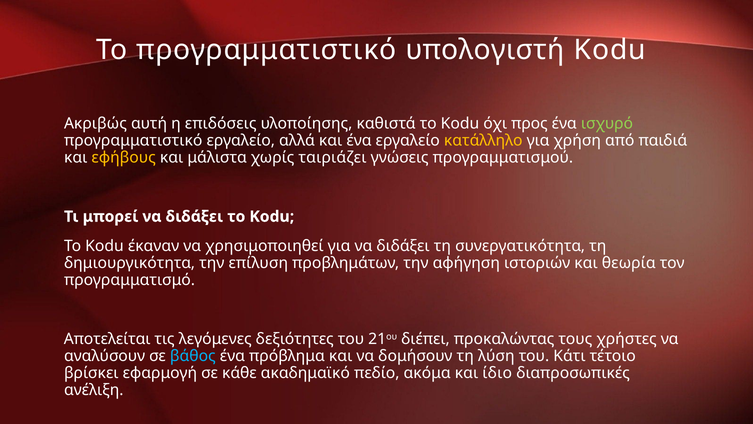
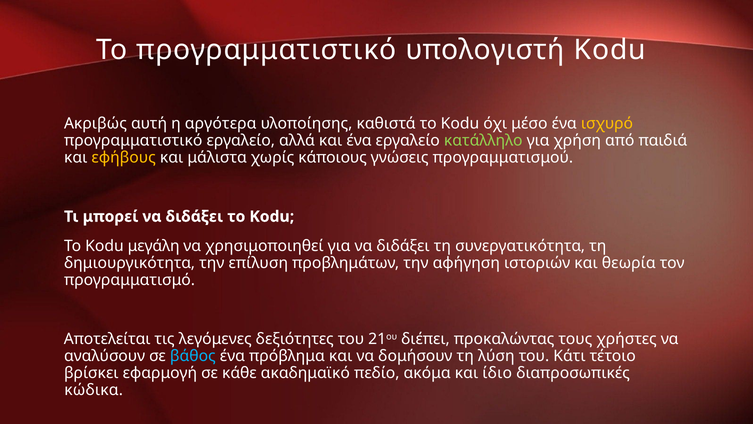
επιδόσεις: επιδόσεις -> αργότερα (221, 124)
προς: προς -> μέσο (529, 124)
ισχυρό colour: light green -> yellow (607, 124)
κατάλληλο colour: yellow -> light green (483, 140)
ταιριάζει: ταιριάζει -> κάποιους (333, 157)
έκαναν: έκαναν -> μεγάλη (154, 246)
ανέλιξη: ανέλιξη -> κώδικα (94, 390)
